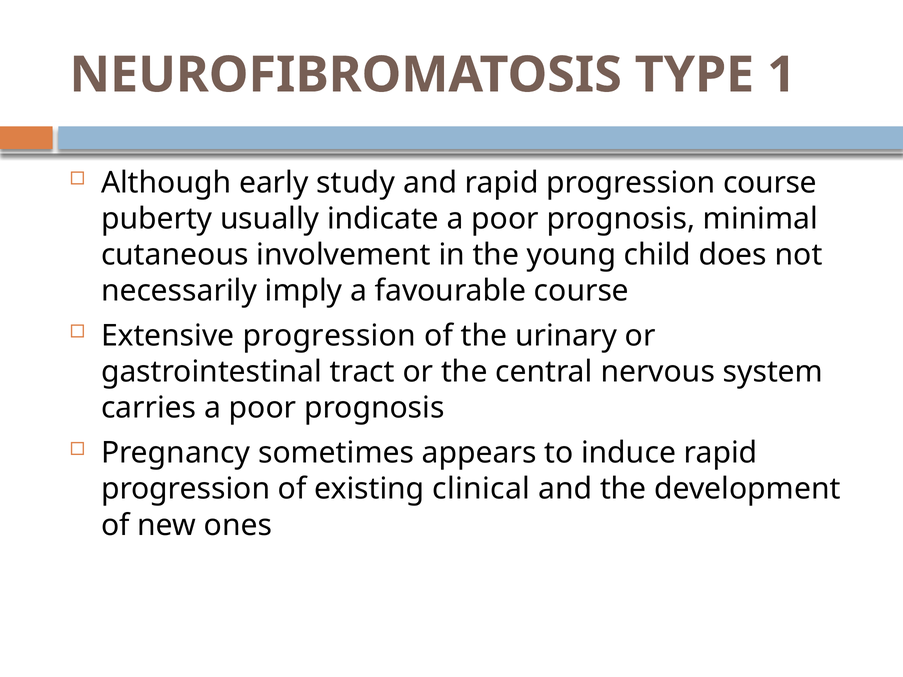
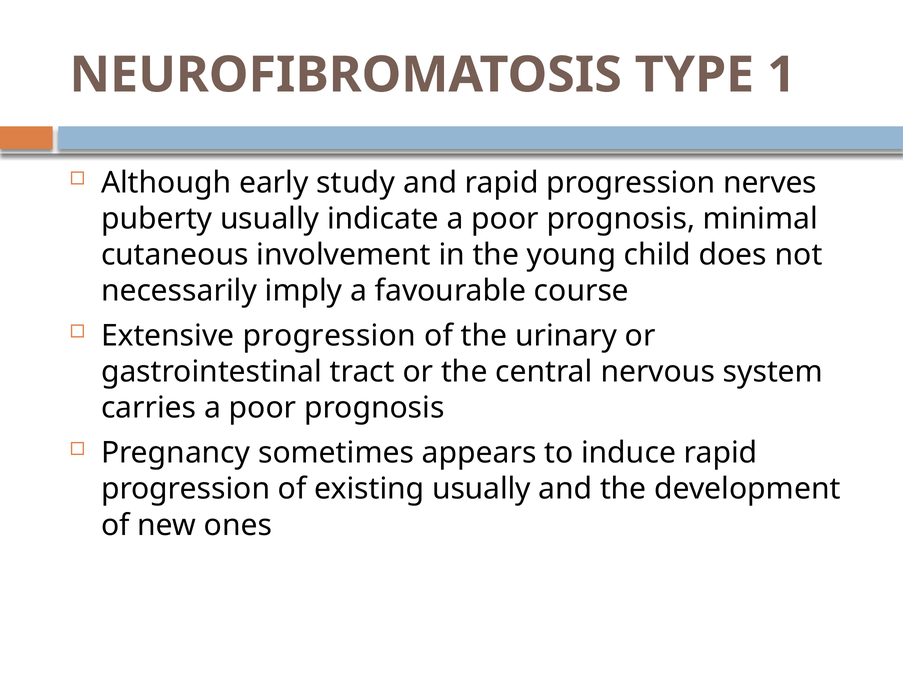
progression course: course -> nerves (770, 183)
existing clinical: clinical -> usually (481, 489)
